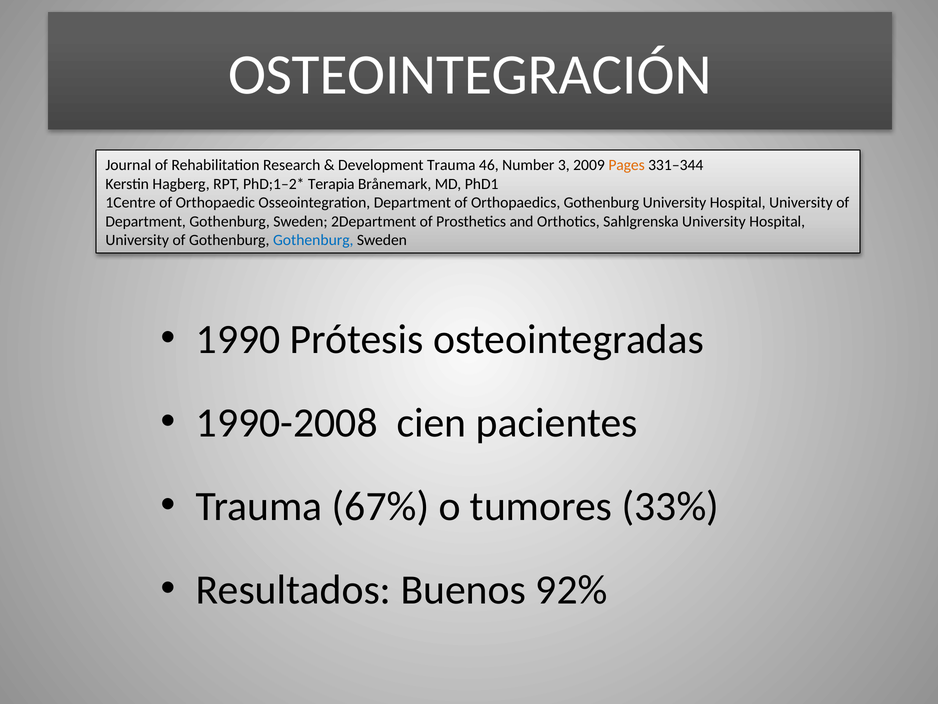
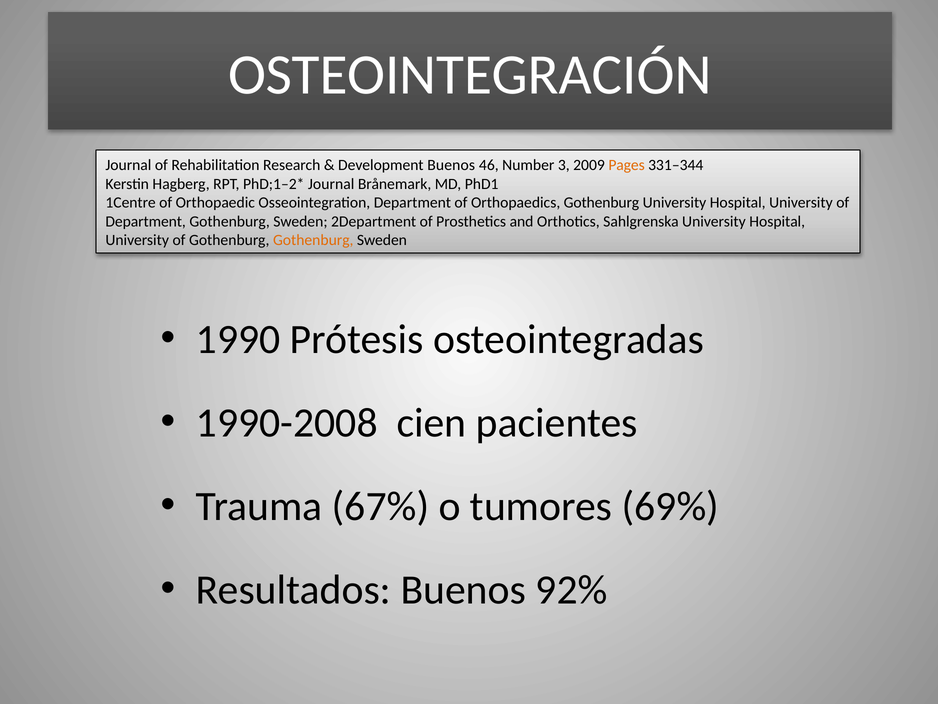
Development Trauma: Trauma -> Buenos (451, 165)
Terapia: Terapia -> Journal (331, 184)
Gothenburg colour: blue -> orange (313, 240)
33%: 33% -> 69% (670, 506)
